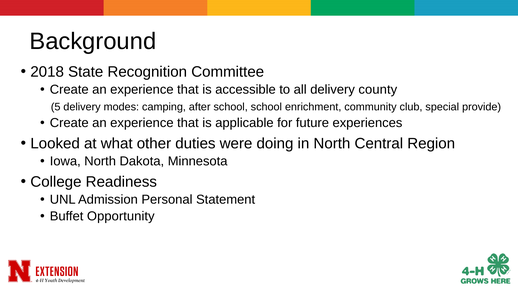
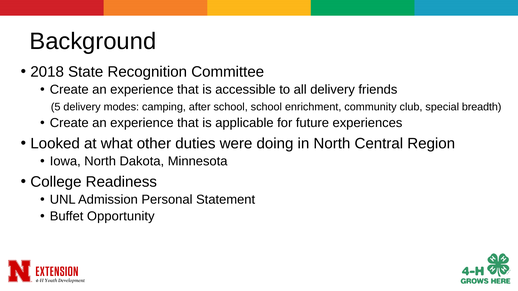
county: county -> friends (378, 90)
provide: provide -> breadth (482, 107)
